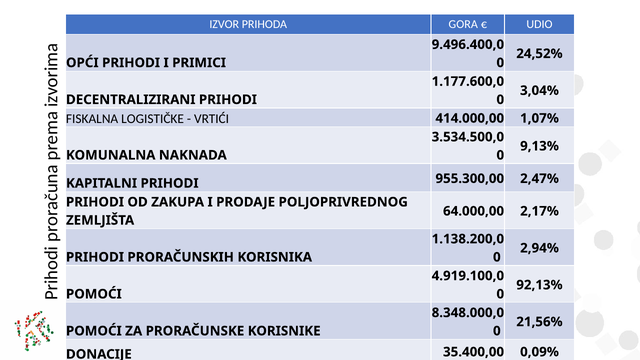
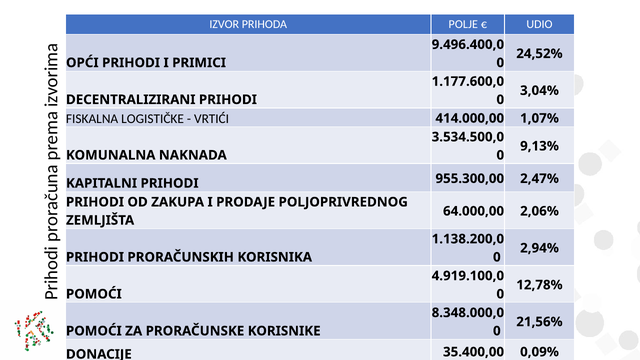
GORA: GORA -> POLJE (463, 24)
2,17%: 2,17% -> 2,06% (539, 211)
92,13%: 92,13% -> 12,78% (539, 285)
